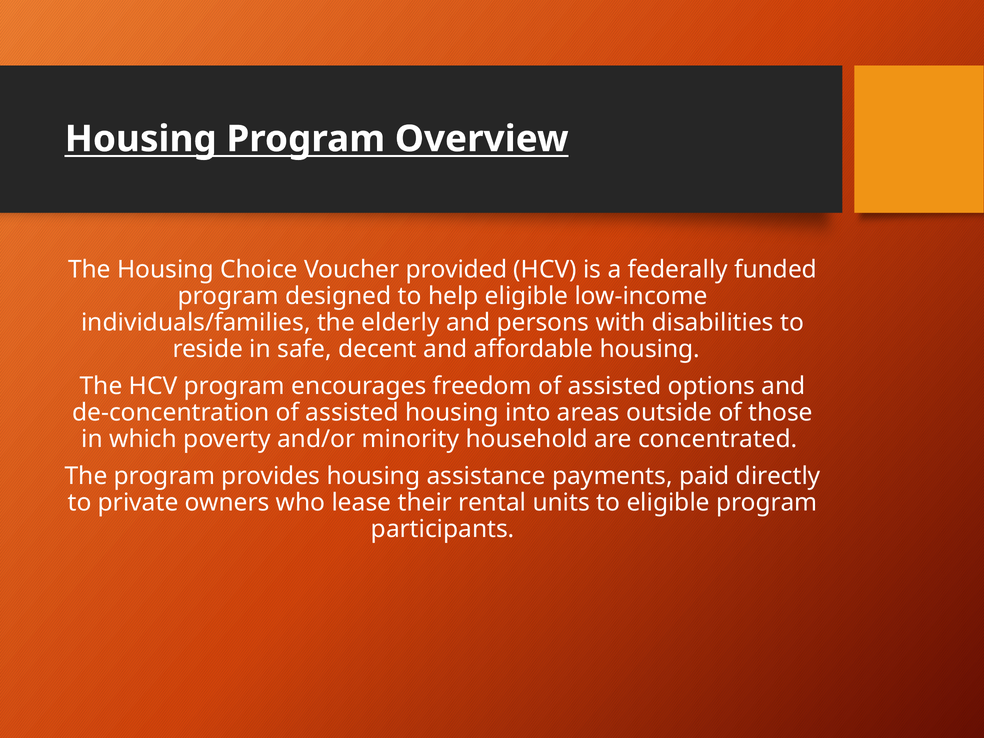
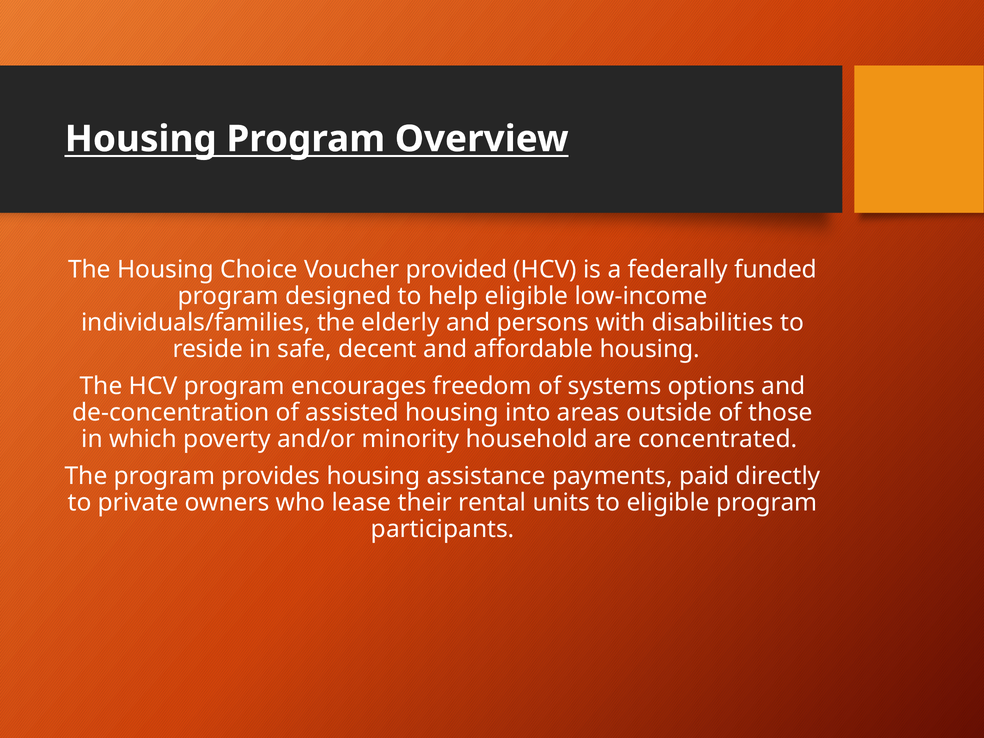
freedom of assisted: assisted -> systems (615, 386)
